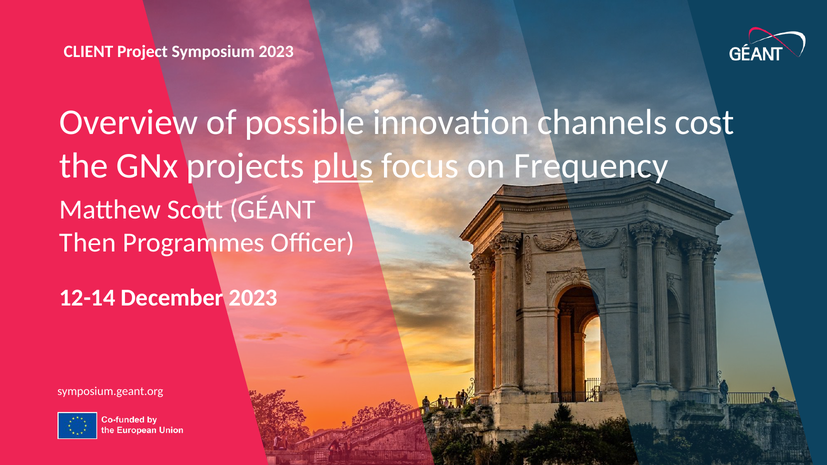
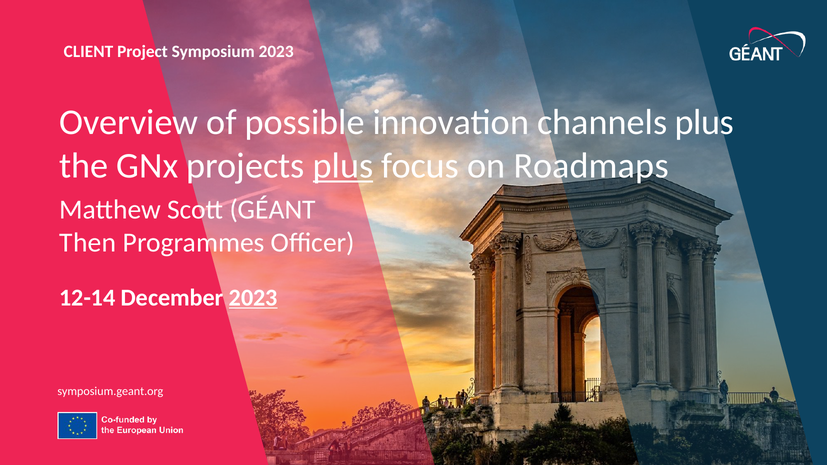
channels cost: cost -> plus (704, 122)
Frequency: Frequency -> Roadmaps (591, 166)
2023 underline: none -> present (253, 298)
